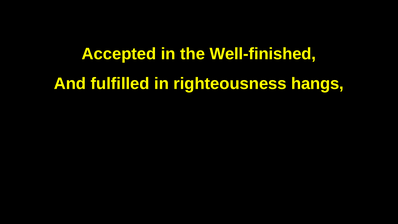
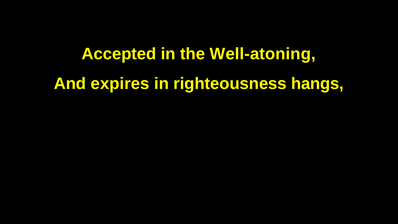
Well-finished: Well-finished -> Well-atoning (263, 54)
fulfilled: fulfilled -> expires (120, 84)
